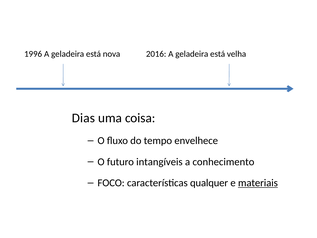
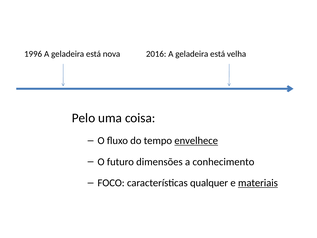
Dias: Dias -> Pelo (84, 118)
envelhece underline: none -> present (196, 141)
intangíveis: intangíveis -> dimensões (159, 162)
